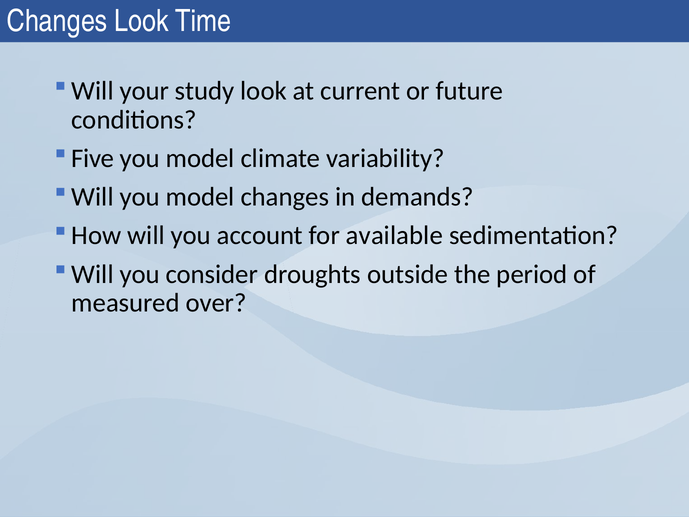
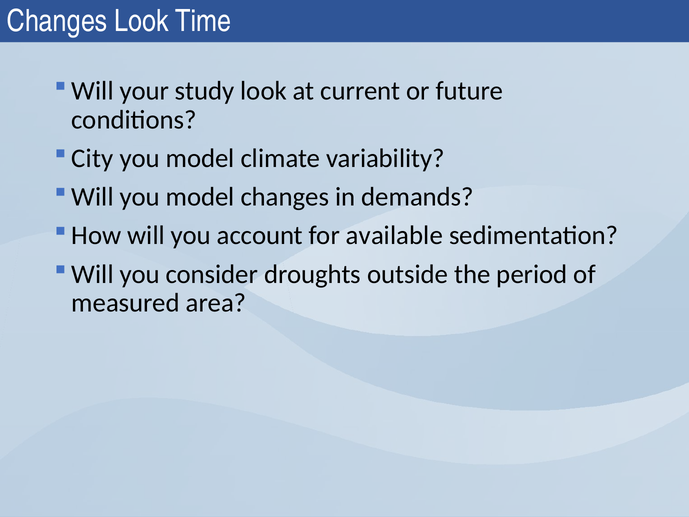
Five: Five -> City (92, 158)
over: over -> area (216, 303)
